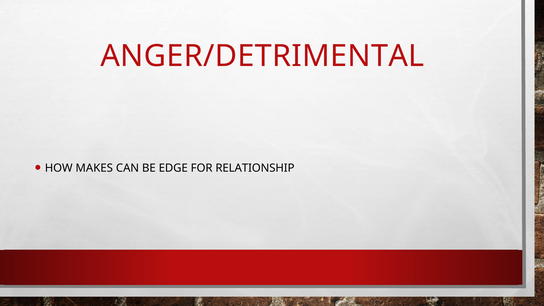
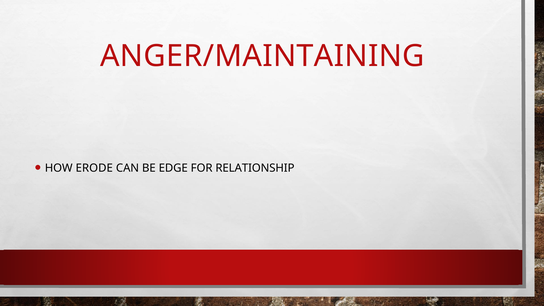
ANGER/DETRIMENTAL: ANGER/DETRIMENTAL -> ANGER/MAINTAINING (262, 56)
MAKES: MAKES -> ERODE (94, 168)
